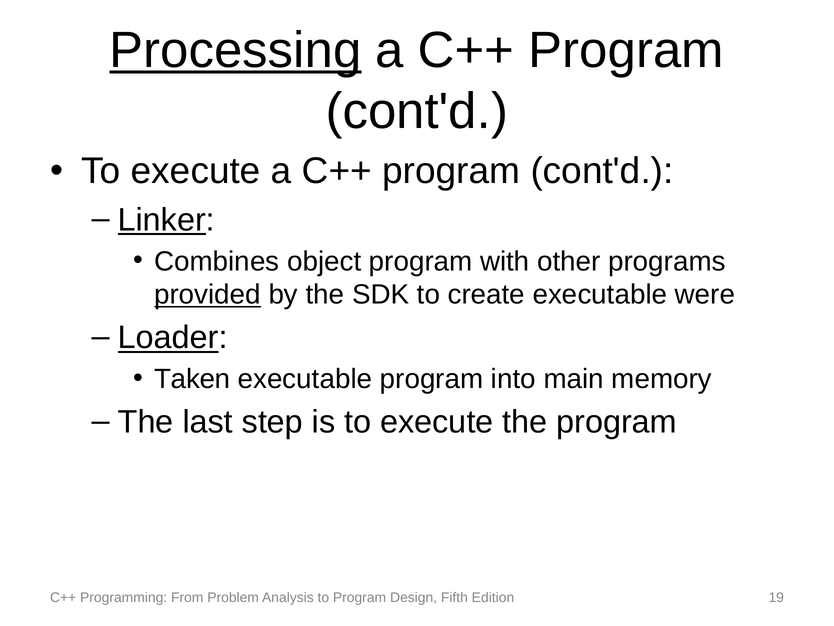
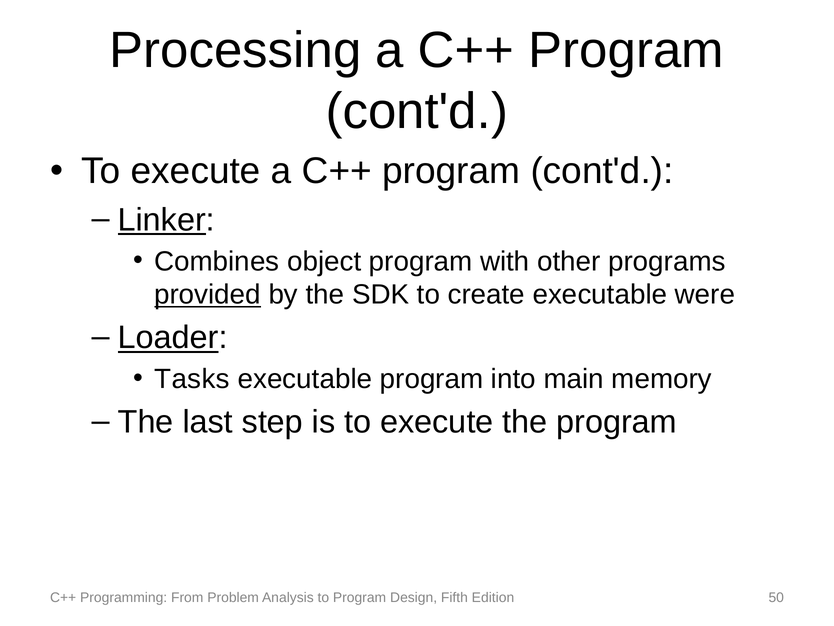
Processing underline: present -> none (235, 50)
Taken: Taken -> Tasks (192, 379)
19: 19 -> 50 (776, 597)
